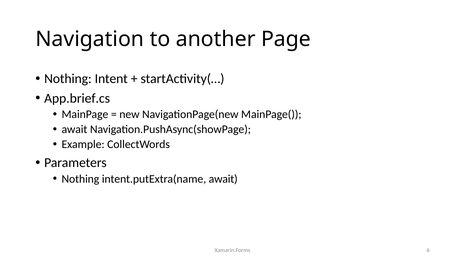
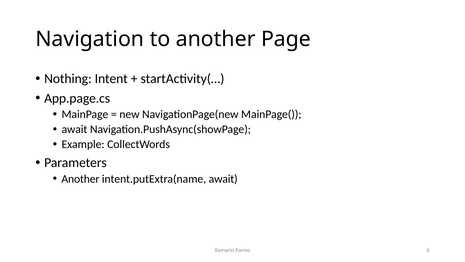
App.brief.cs: App.brief.cs -> App.page.cs (77, 98)
Nothing: Nothing -> Another (80, 179)
